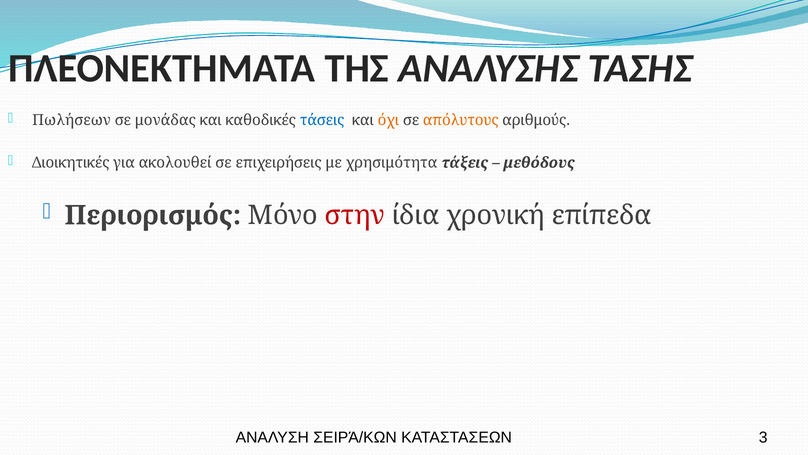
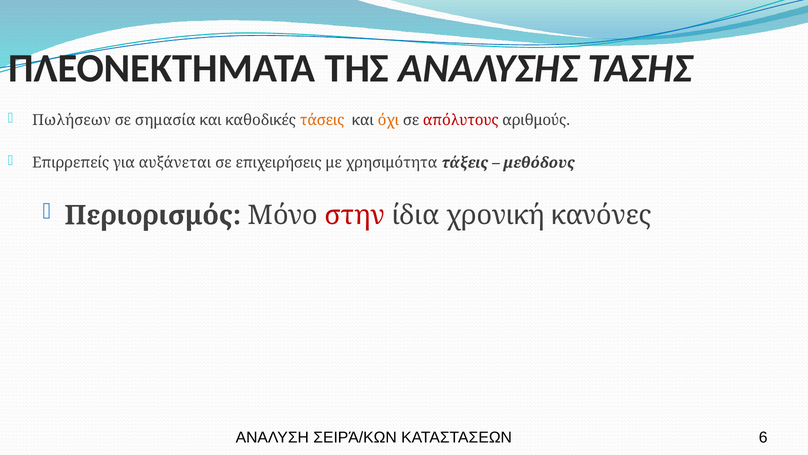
μονάδας: μονάδας -> σημασία (165, 120)
τάσεις colour: blue -> orange (322, 120)
απόλυτους colour: orange -> red (461, 120)
Διοικητικές: Διοικητικές -> Επιρρεπείς (71, 163)
ακολουθεί: ακολουθεί -> αυξάνεται (175, 163)
επίπεδα: επίπεδα -> κανόνες (602, 215)
3: 3 -> 6 (763, 437)
